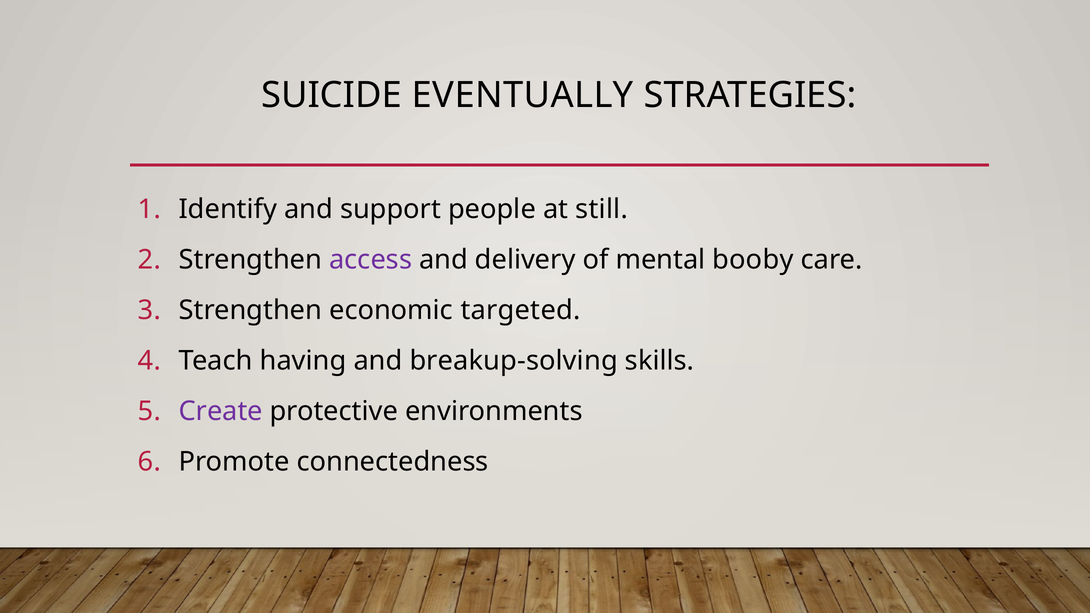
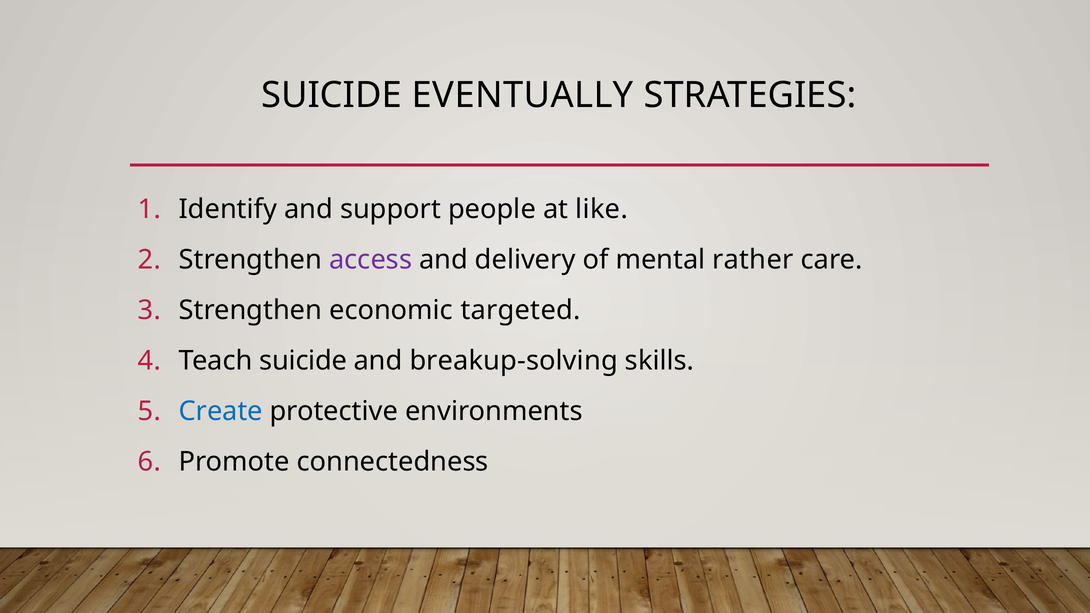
still: still -> like (602, 209)
booby: booby -> rather (753, 260)
Teach having: having -> suicide (303, 361)
Create colour: purple -> blue (221, 411)
